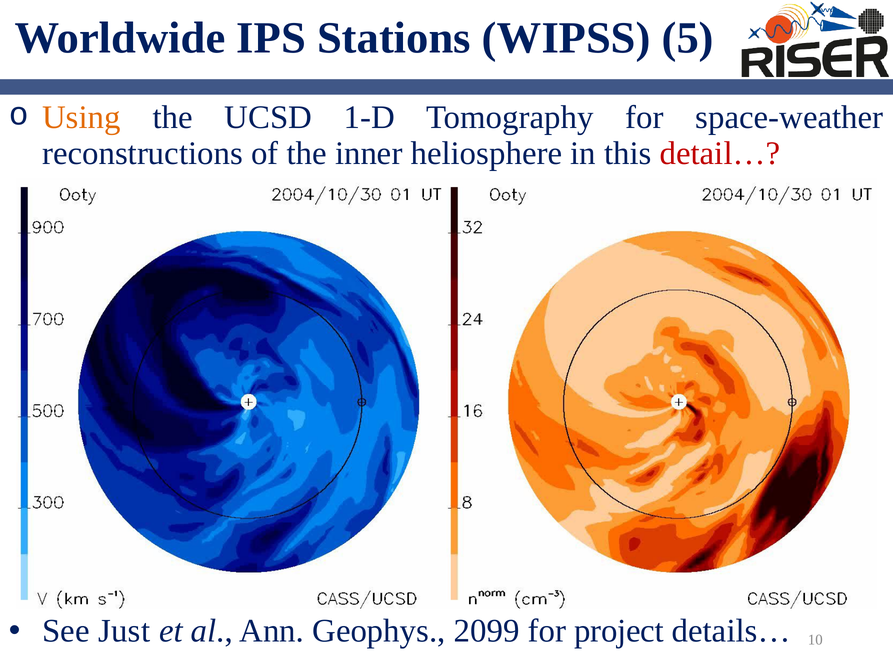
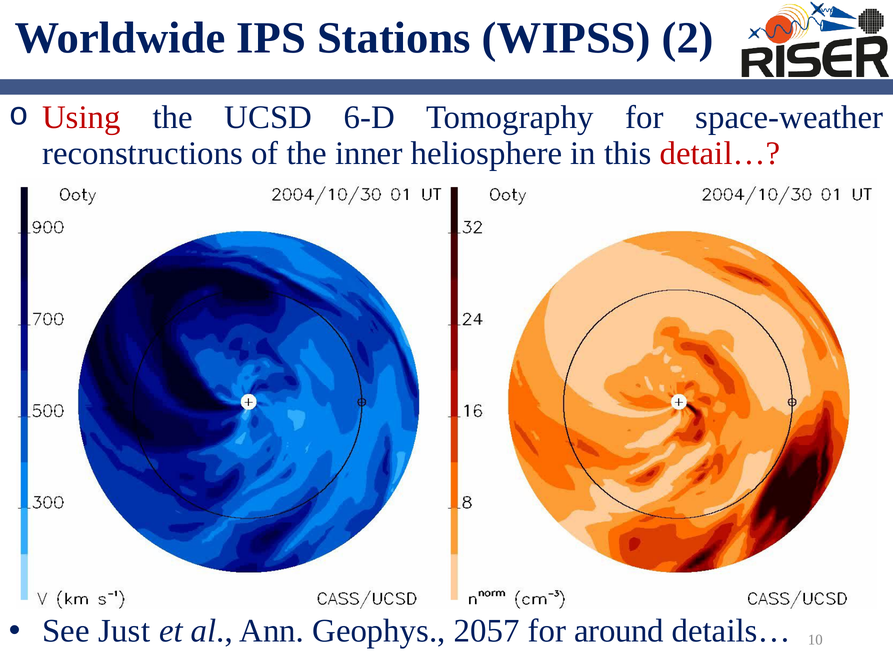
5: 5 -> 2 (688, 38)
Using colour: orange -> red (81, 118)
1-D: 1-D -> 6-D (369, 118)
2099: 2099 -> 2057 (487, 631)
project: project -> around (619, 631)
